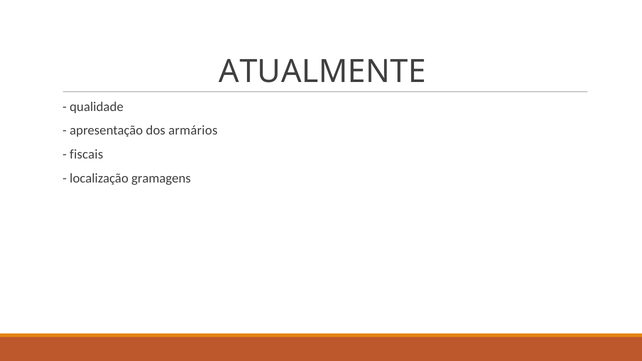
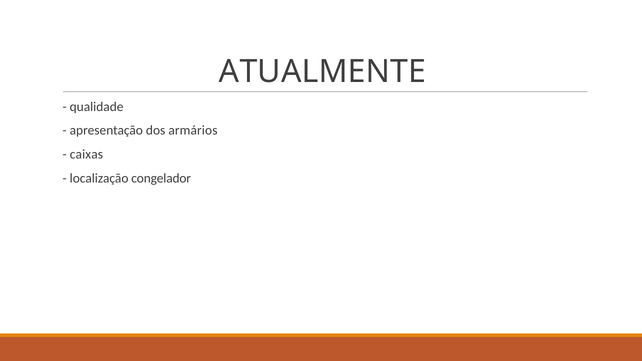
fiscais: fiscais -> caixas (86, 154)
gramagens: gramagens -> congelador (161, 178)
